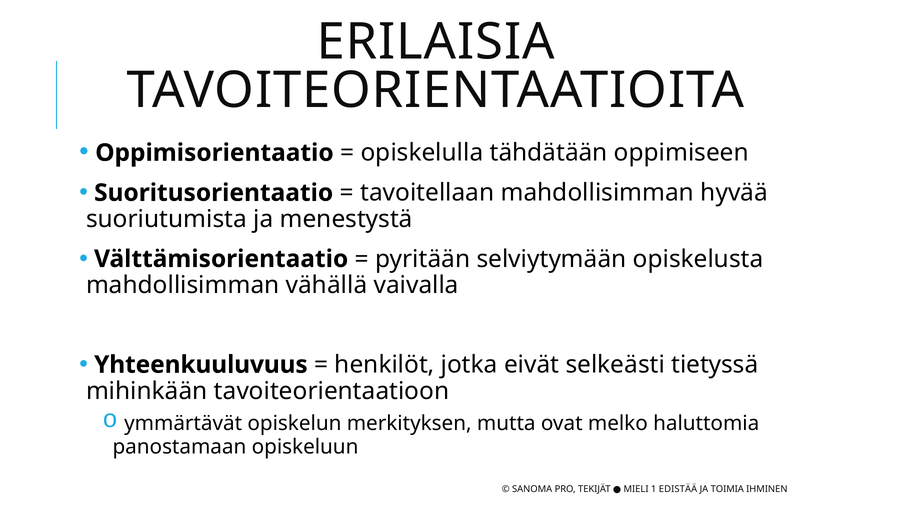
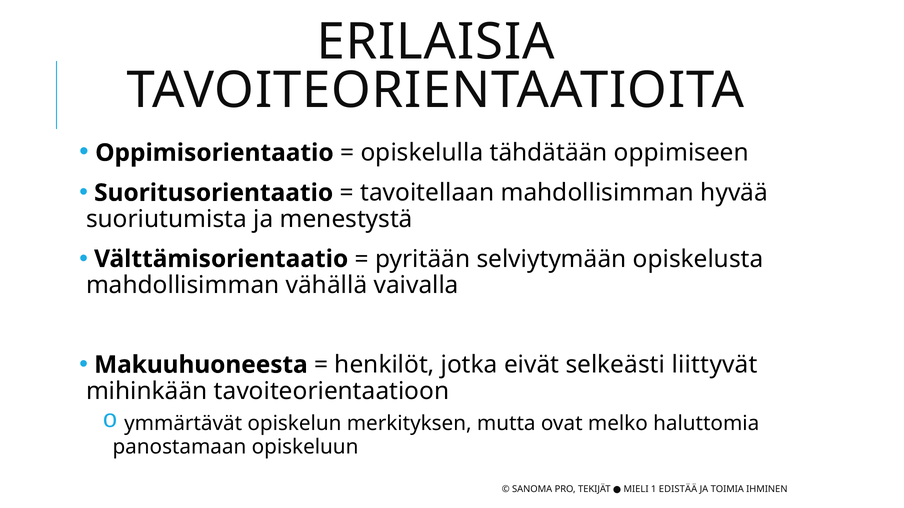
Yhteenkuuluvuus: Yhteenkuuluvuus -> Makuuhuoneesta (201, 365)
tietyssä: tietyssä -> liittyvät (715, 365)
